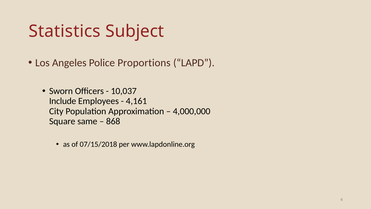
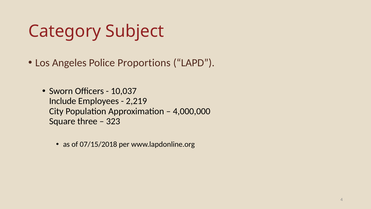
Statistics: Statistics -> Category (65, 31)
4,161: 4,161 -> 2,219 (136, 101)
same: same -> three (87, 121)
868: 868 -> 323 (113, 121)
